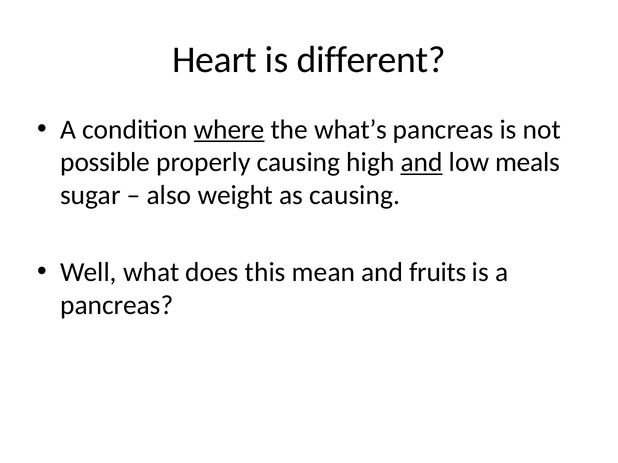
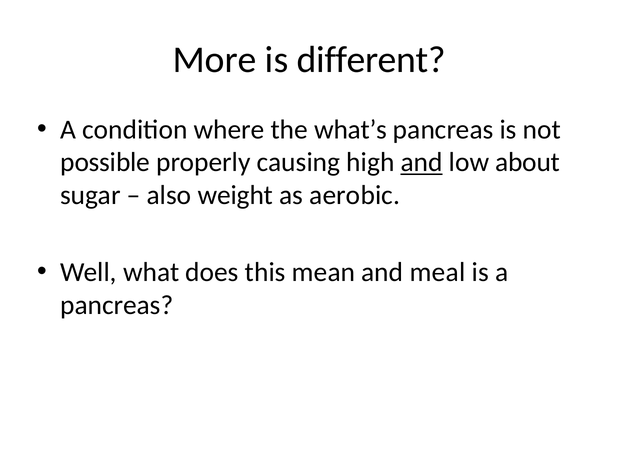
Heart: Heart -> More (214, 60)
where underline: present -> none (229, 130)
meals: meals -> about (528, 163)
as causing: causing -> aerobic (355, 196)
fruits: fruits -> meal (438, 273)
